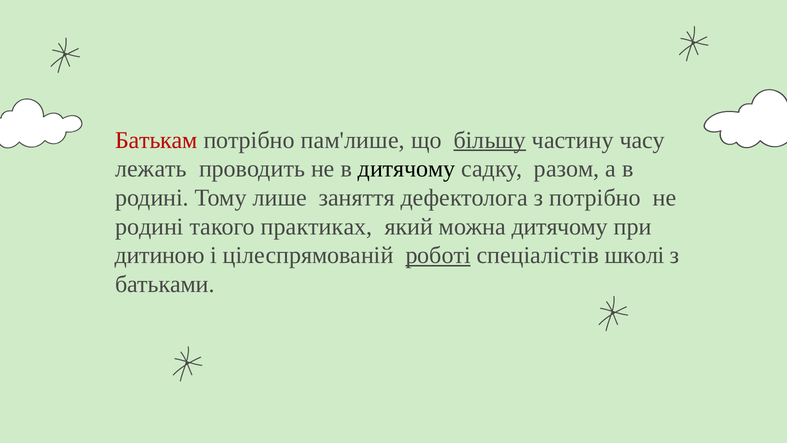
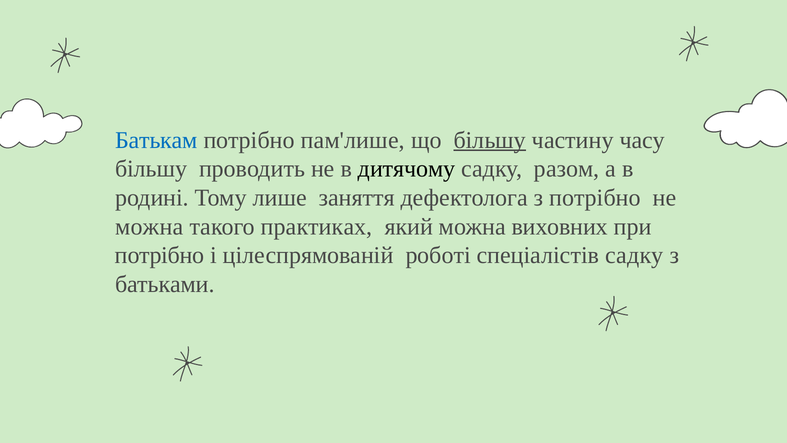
Батькам colour: red -> blue (156, 140)
лежать: лежать -> більшу (151, 169)
родині: родині -> можна (149, 227)
можна дитячому: дитячому -> виховних (560, 227)
дитиною: дитиною -> потрібно (160, 255)
роботі underline: present -> none (438, 255)
спеціалістів школі: школі -> садку (634, 255)
